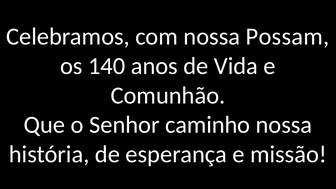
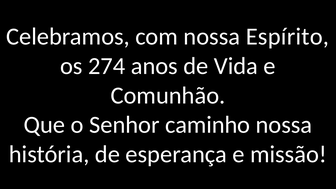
Possam: Possam -> Espírito (287, 37)
140: 140 -> 274 (107, 66)
